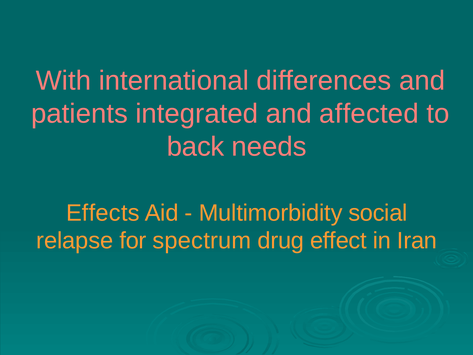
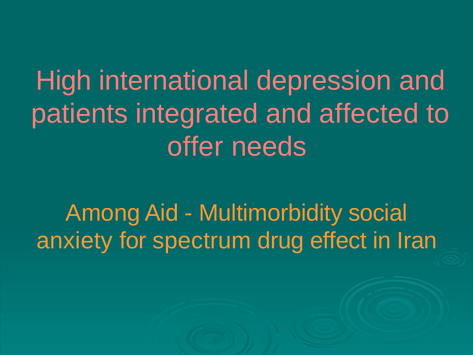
With: With -> High (64, 81)
differences: differences -> depression (324, 81)
back: back -> offer (195, 147)
Effects: Effects -> Among (103, 213)
relapse: relapse -> anxiety (75, 241)
